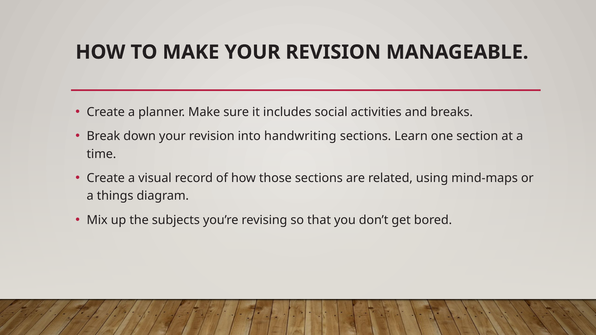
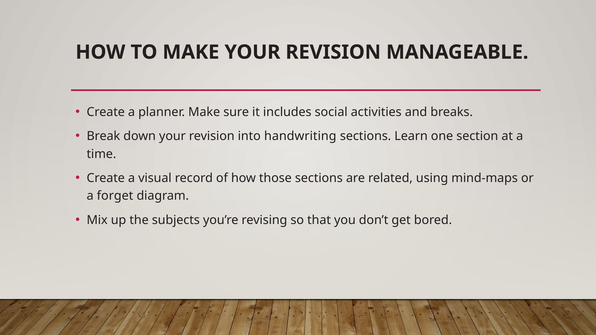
things: things -> forget (115, 196)
